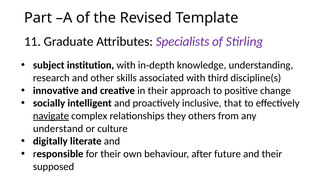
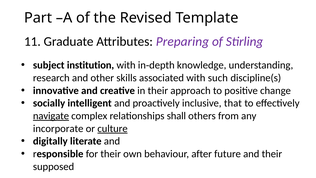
Specialists: Specialists -> Preparing (182, 41)
third: third -> such (218, 78)
they: they -> shall (176, 116)
understand: understand -> incorporate (58, 128)
culture underline: none -> present (113, 128)
